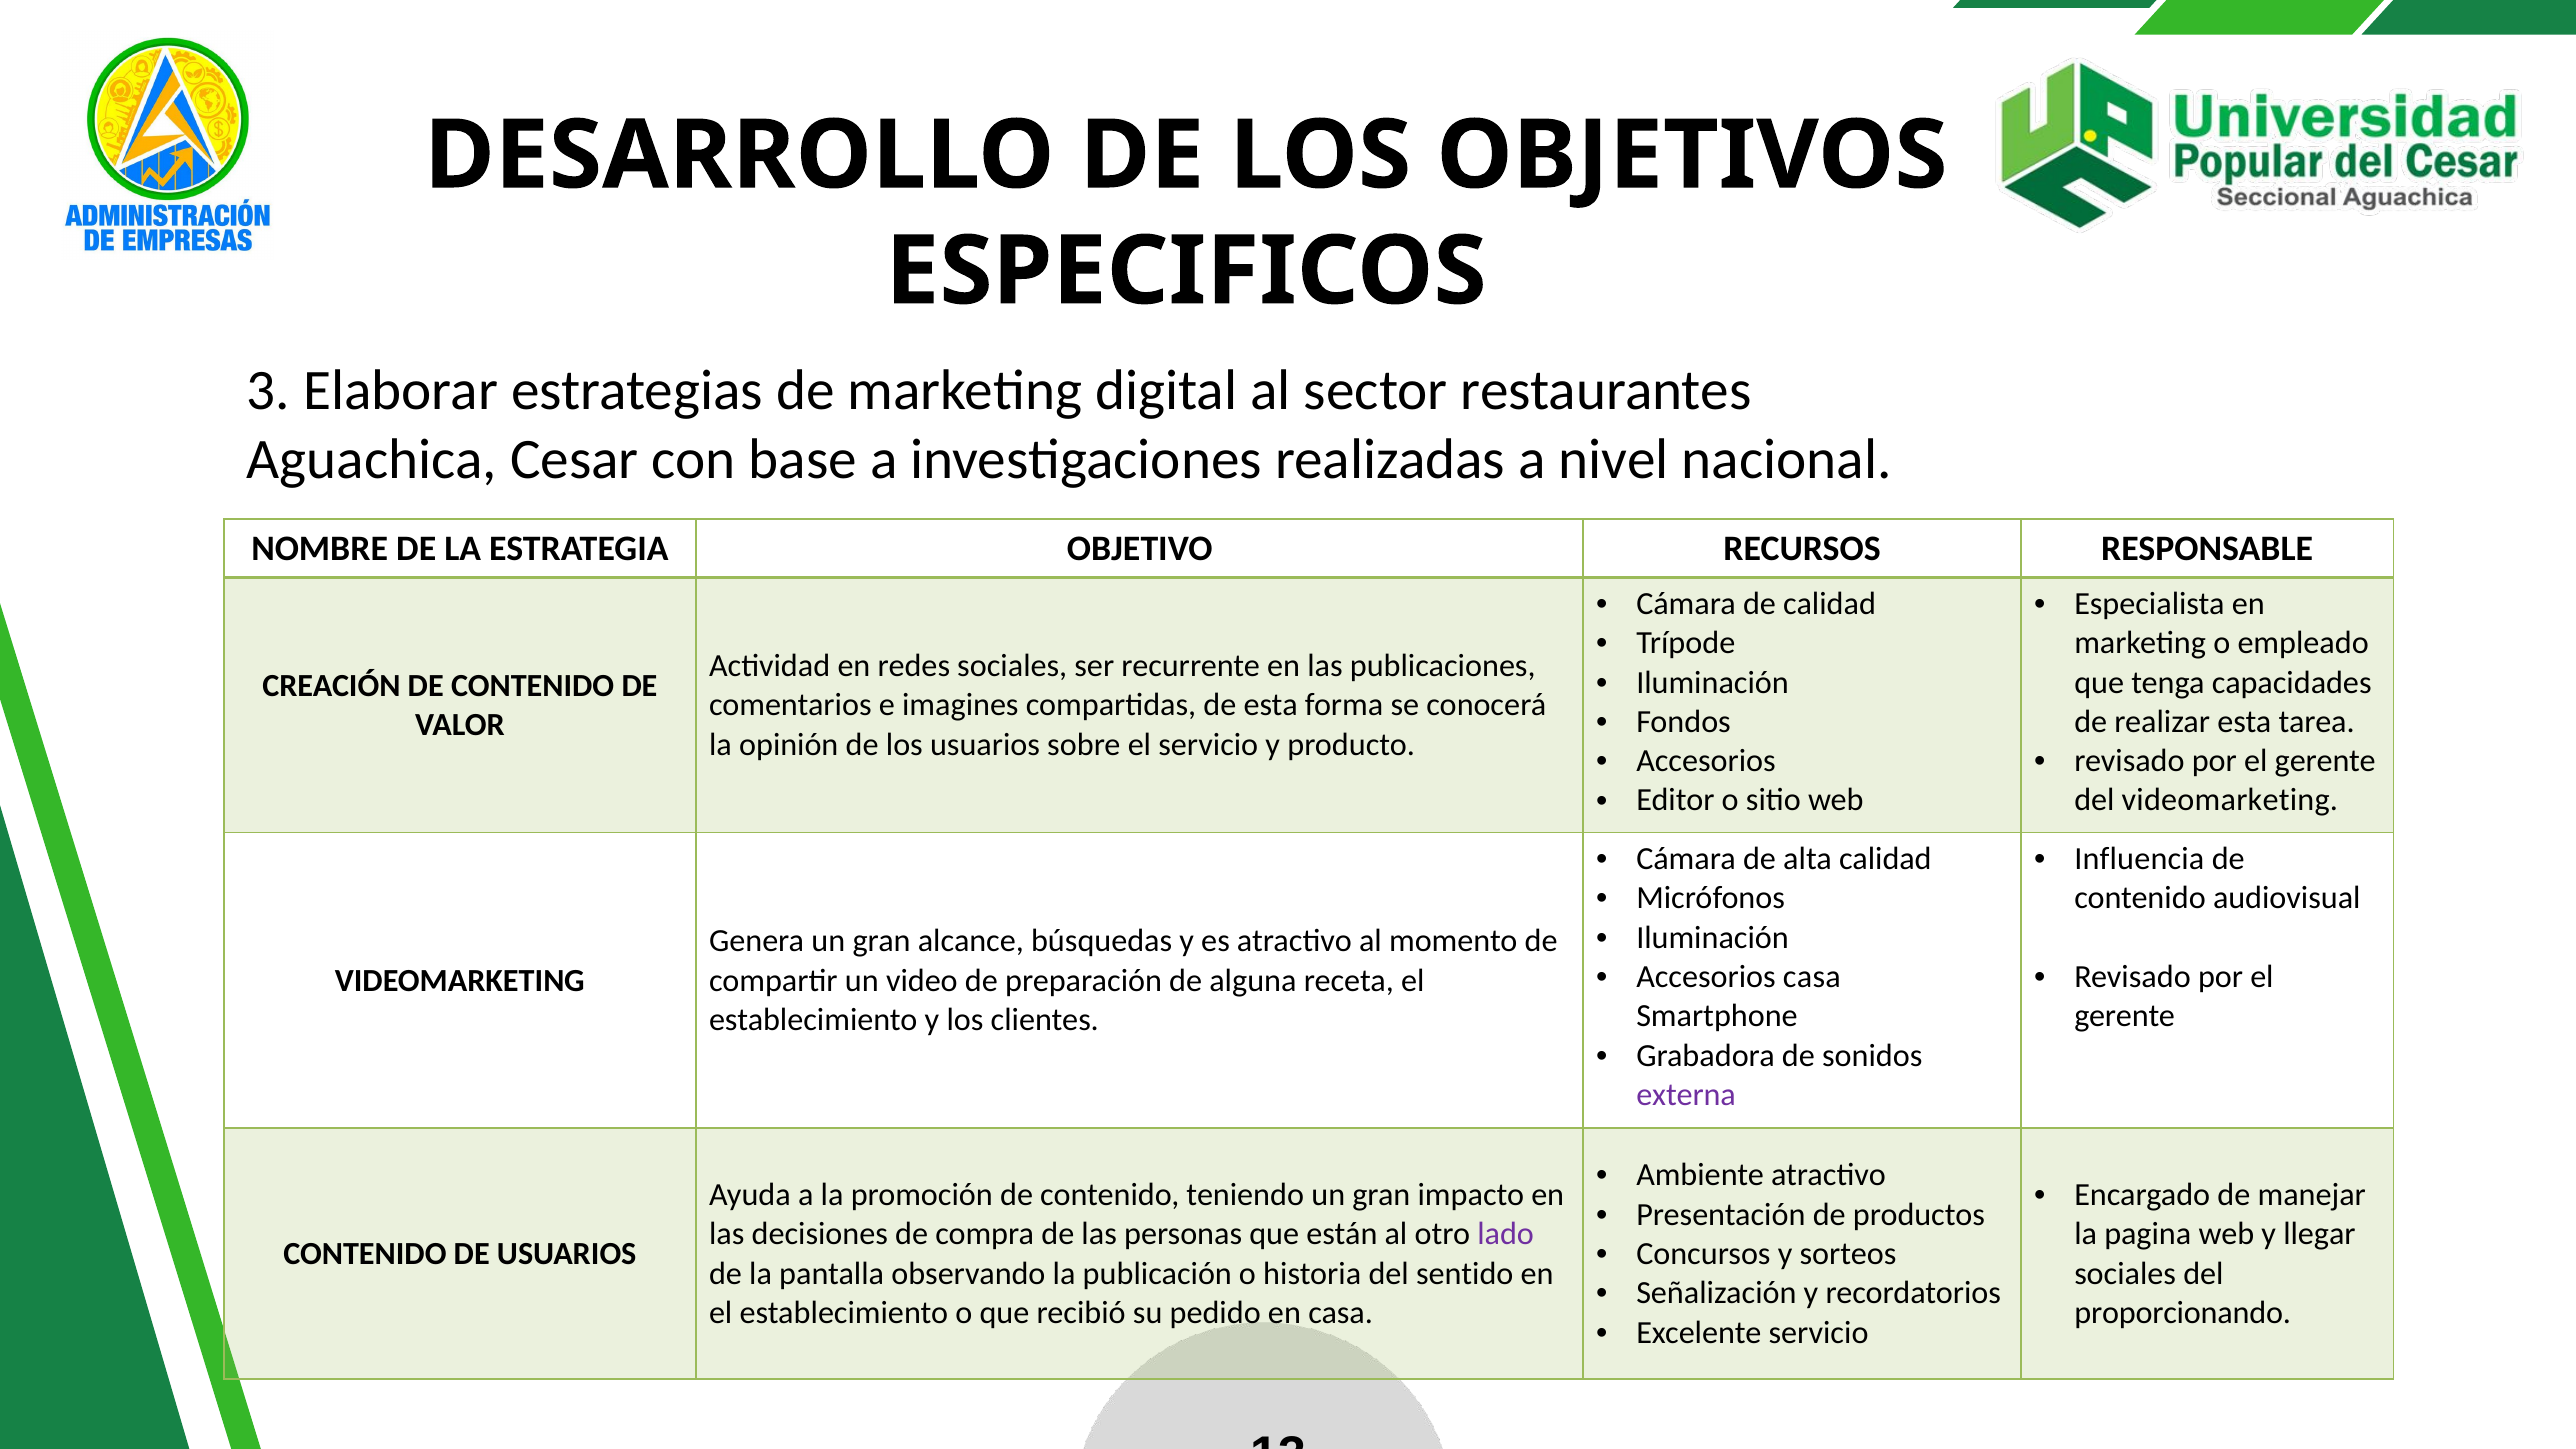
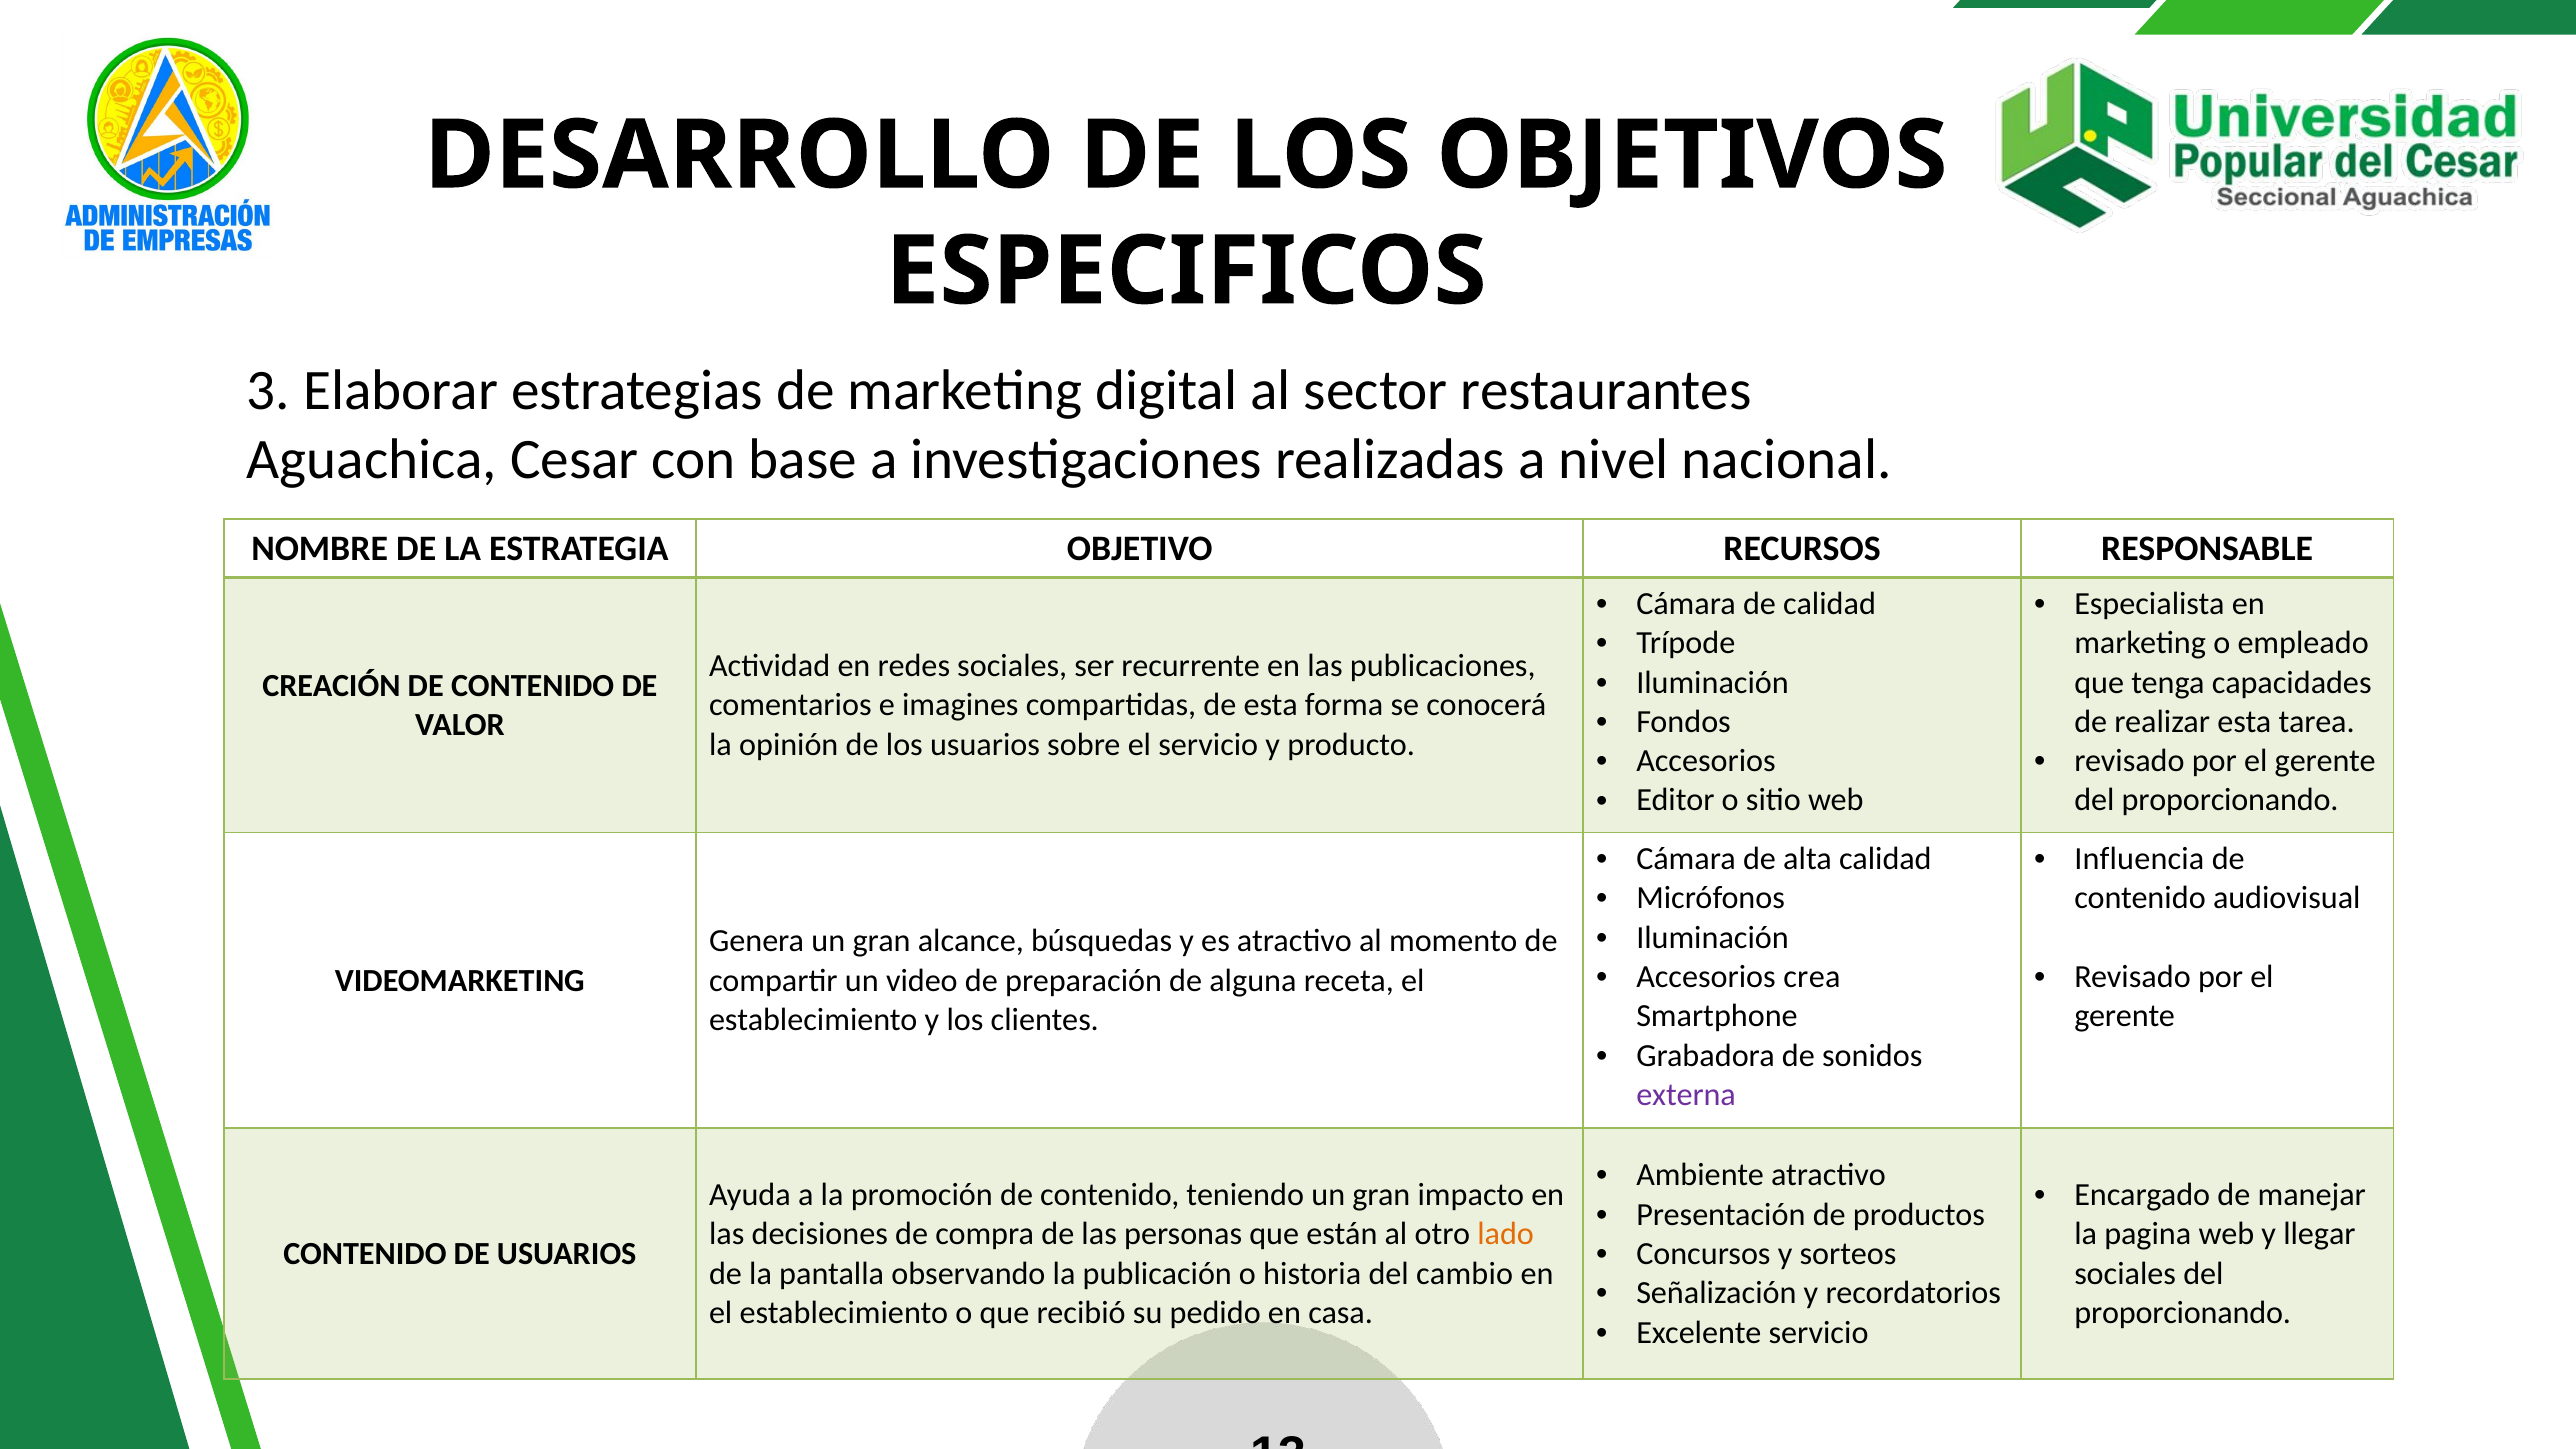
videomarketing: videomarketing -> proporcionando (2230, 800)
Accesorios casa: casa -> crea (1812, 977)
lado colour: purple -> orange (1506, 1234)
sentido: sentido -> cambio (1465, 1274)
